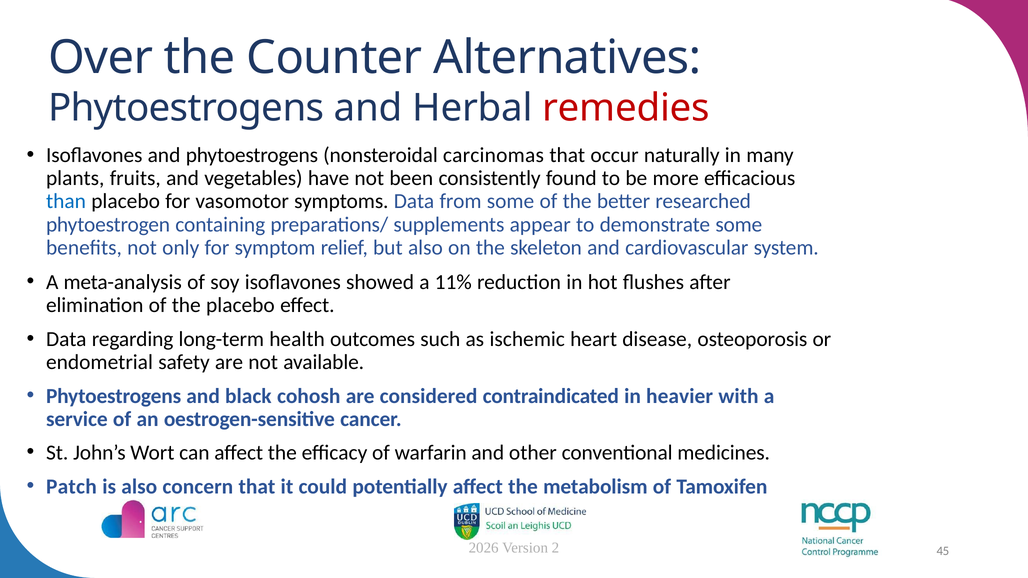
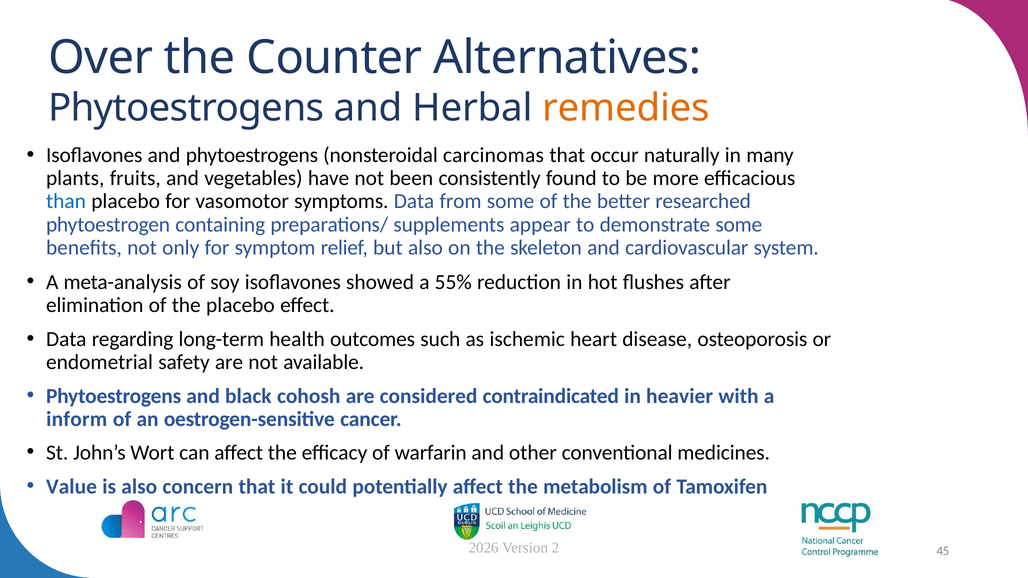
remedies colour: red -> orange (626, 108)
11%: 11% -> 55% (453, 282)
service: service -> inform (77, 419)
Patch: Patch -> Value (71, 487)
